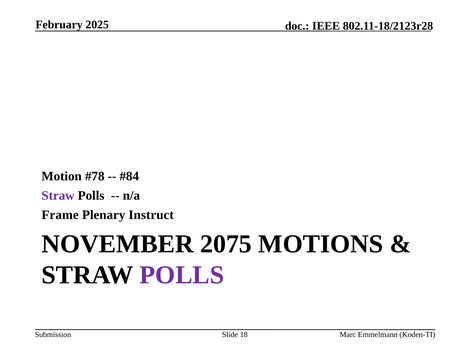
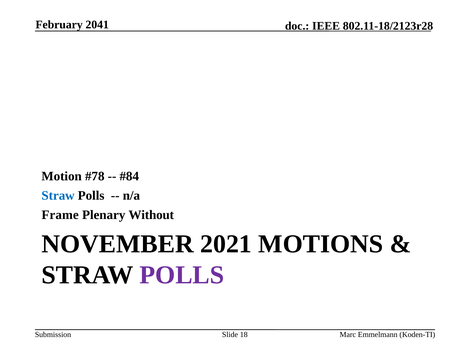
2025: 2025 -> 2041 (97, 25)
Straw colour: purple -> blue (58, 196)
Instruct: Instruct -> Without (151, 215)
2075: 2075 -> 2021 (226, 244)
